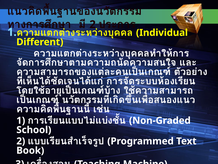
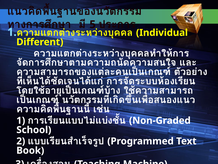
2: 2 -> 5 (93, 24)
